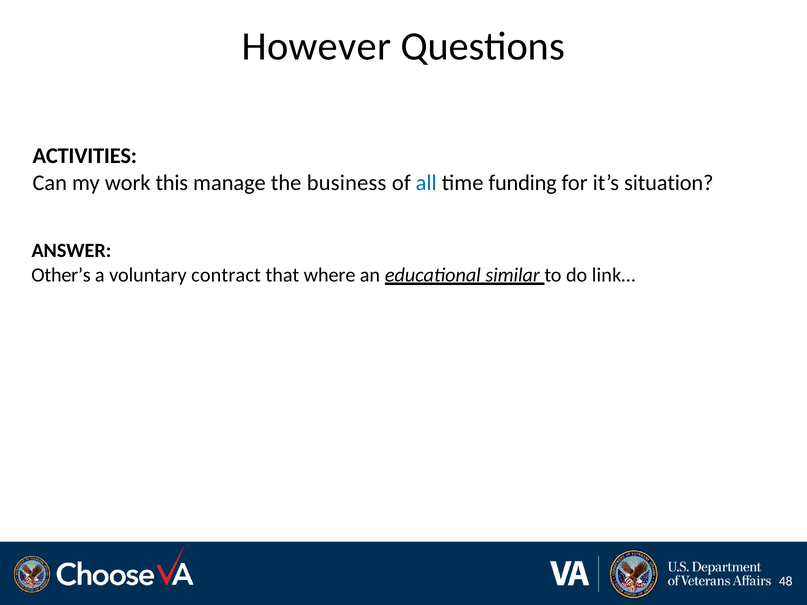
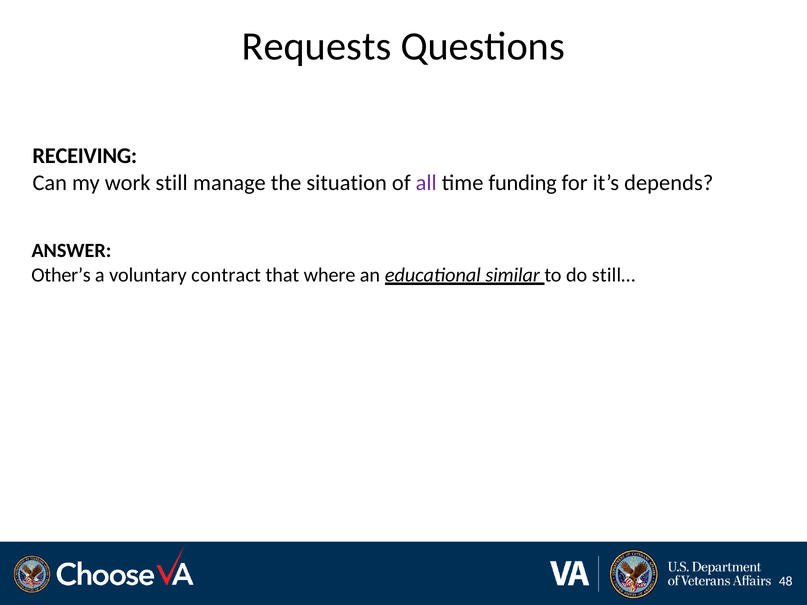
However: However -> Requests (317, 47)
ACTIVITIES: ACTIVITIES -> RECEIVING (85, 156)
this: this -> still (172, 183)
business: business -> situation (347, 183)
all colour: blue -> purple (426, 183)
situation: situation -> depends (669, 183)
link…: link… -> still… (614, 275)
